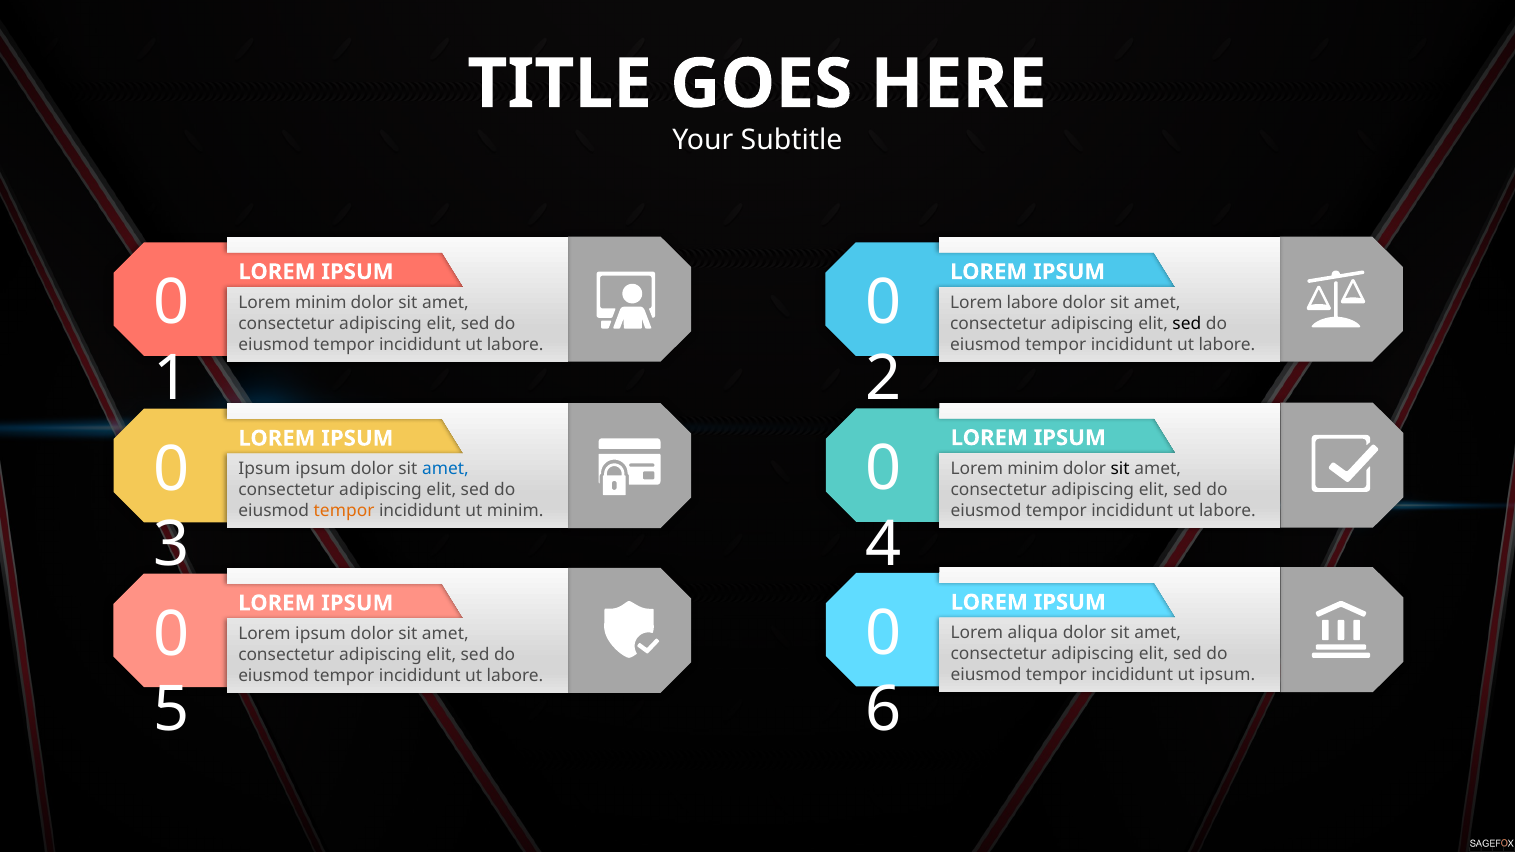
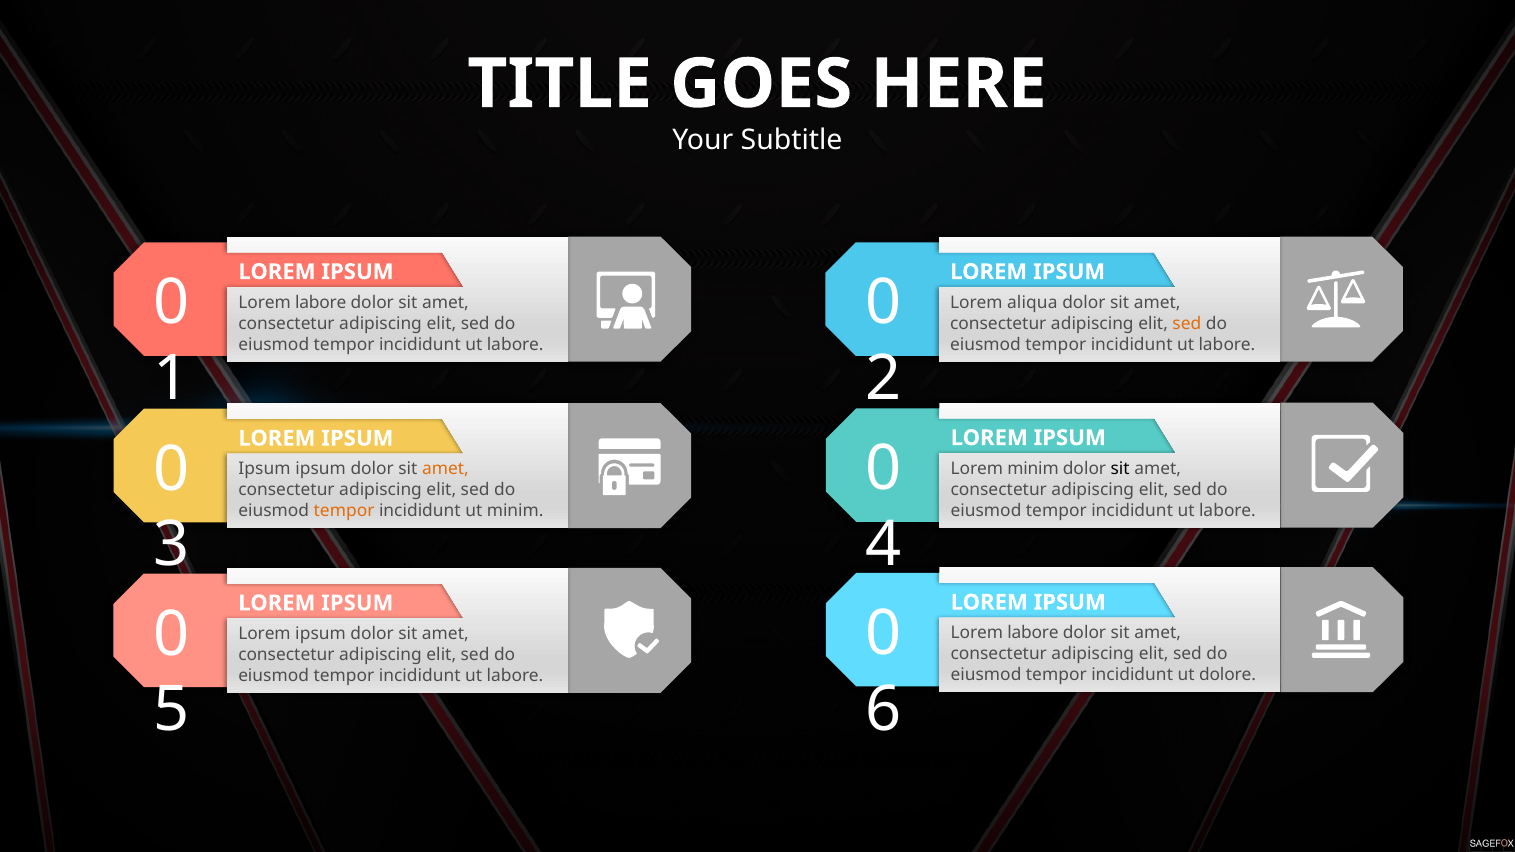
minim: minim -> labore (321, 303)
Lorem labore: labore -> aliqua (1032, 303)
sed colour: black -> orange (1187, 324)
amet colour: blue -> orange (445, 469)
aliqua: aliqua -> labore (1033, 633)
ut ipsum: ipsum -> dolore (1228, 675)
